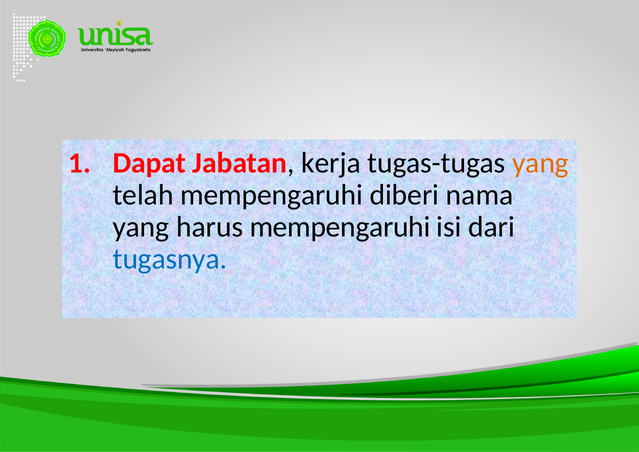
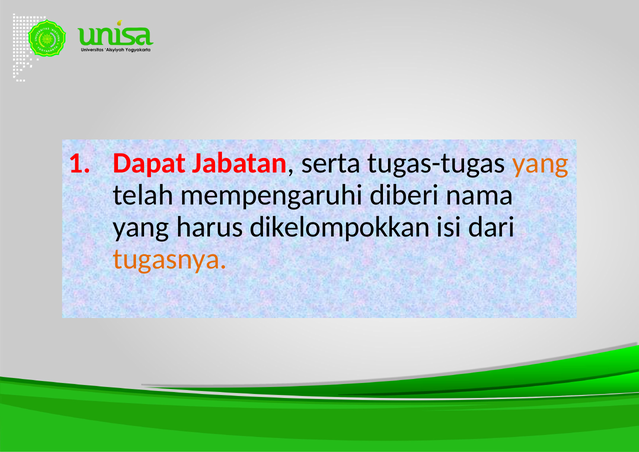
kerja: kerja -> serta (331, 163)
harus mempengaruhi: mempengaruhi -> dikelompokkan (340, 227)
tugasnya colour: blue -> orange (170, 259)
